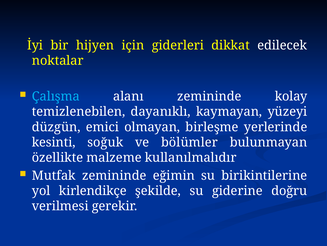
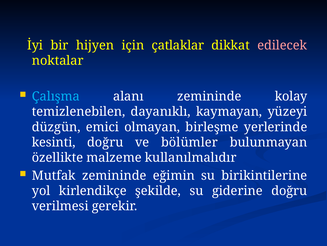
giderleri: giderleri -> çatlaklar (178, 45)
edilecek colour: white -> pink (282, 45)
kesinti soğuk: soğuk -> doğru (105, 142)
